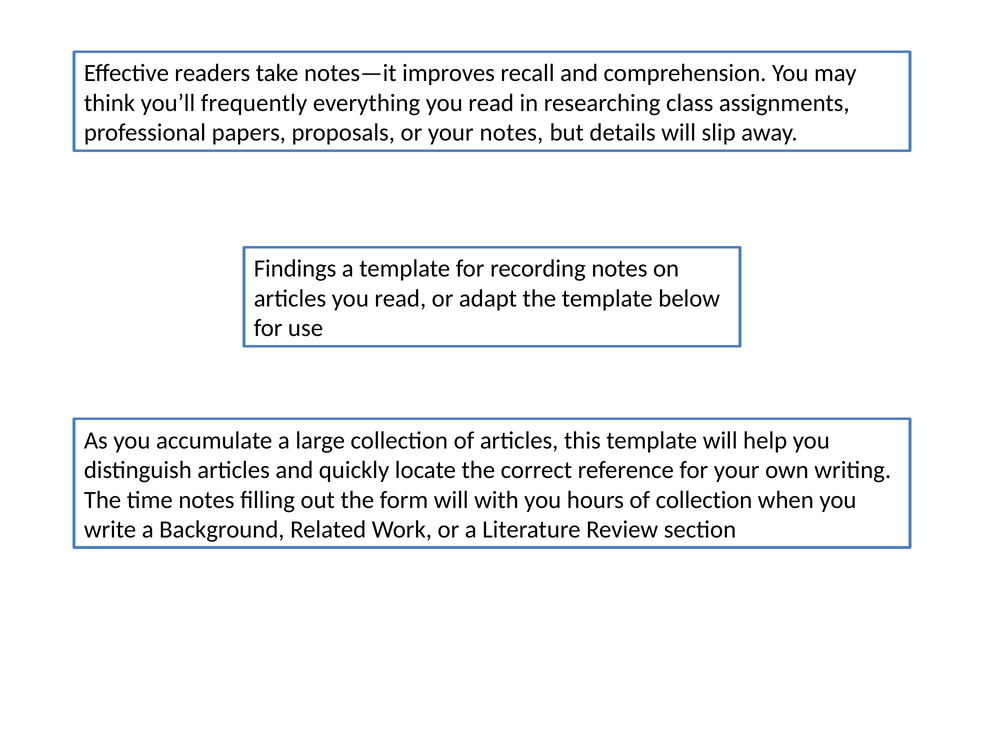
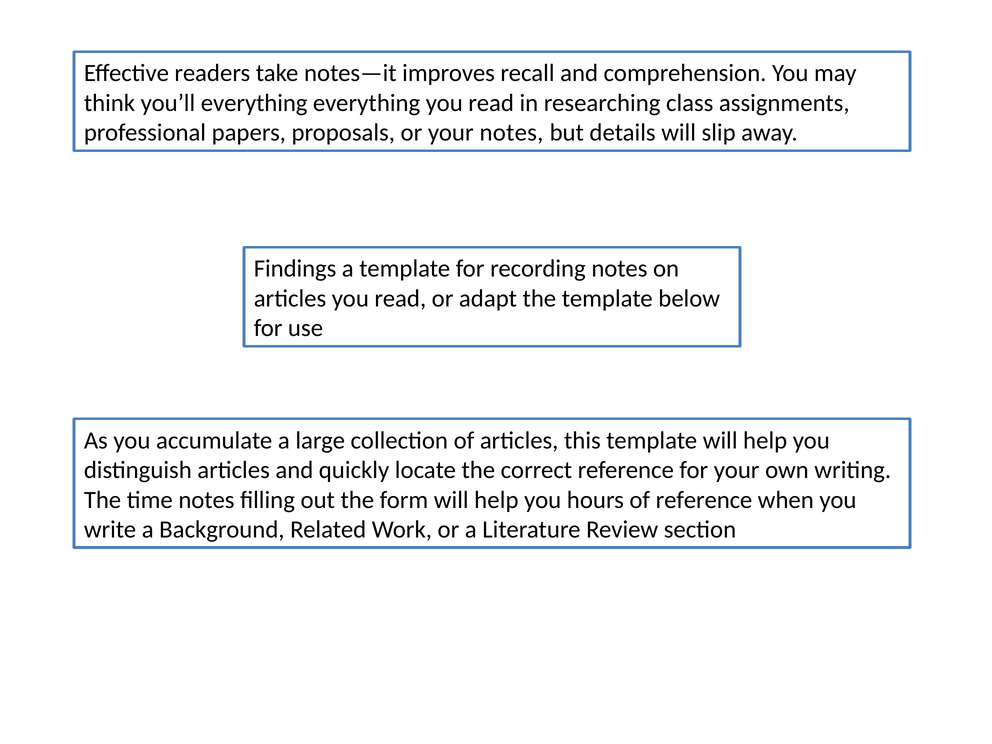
you’ll frequently: frequently -> everything (254, 103)
form will with: with -> help (496, 500)
of collection: collection -> reference (704, 500)
